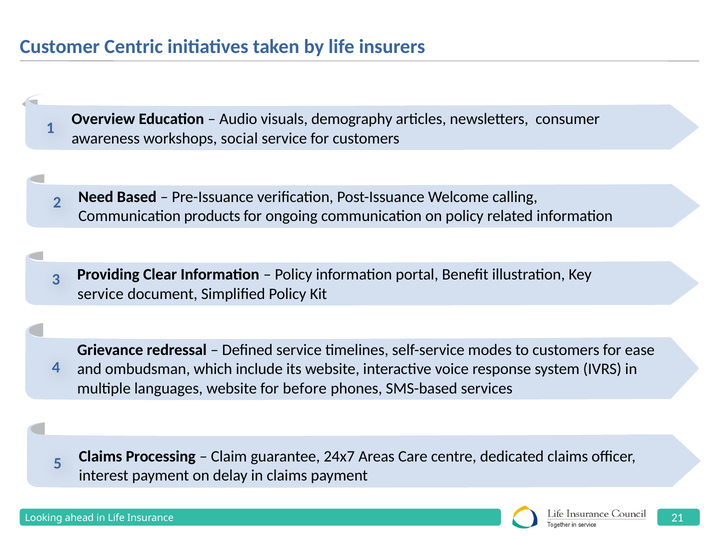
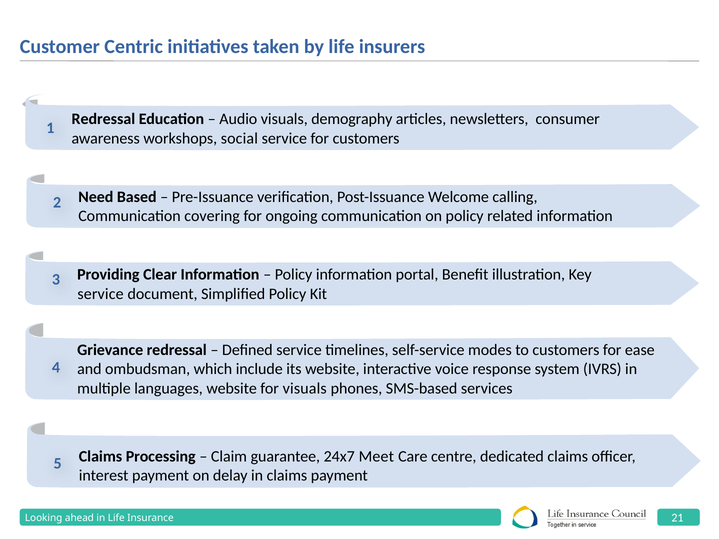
Overview: Overview -> Redressal (103, 119)
products: products -> covering (212, 216)
for before: before -> visuals (305, 389)
Areas: Areas -> Meet (376, 457)
